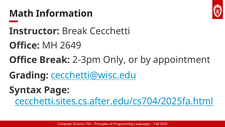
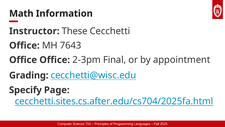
Instructor Break: Break -> These (75, 31)
2649: 2649 -> 7643 (71, 45)
Office Break: Break -> Office (55, 60)
Only: Only -> Final (115, 60)
Syntax: Syntax -> Specify (25, 90)
